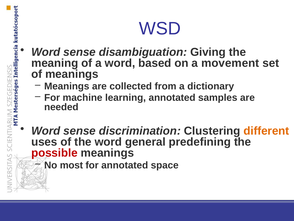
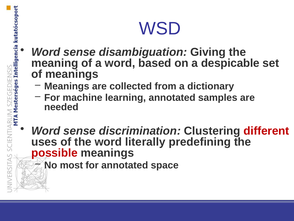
movement: movement -> despicable (230, 63)
different colour: orange -> red (266, 131)
general: general -> literally (145, 142)
